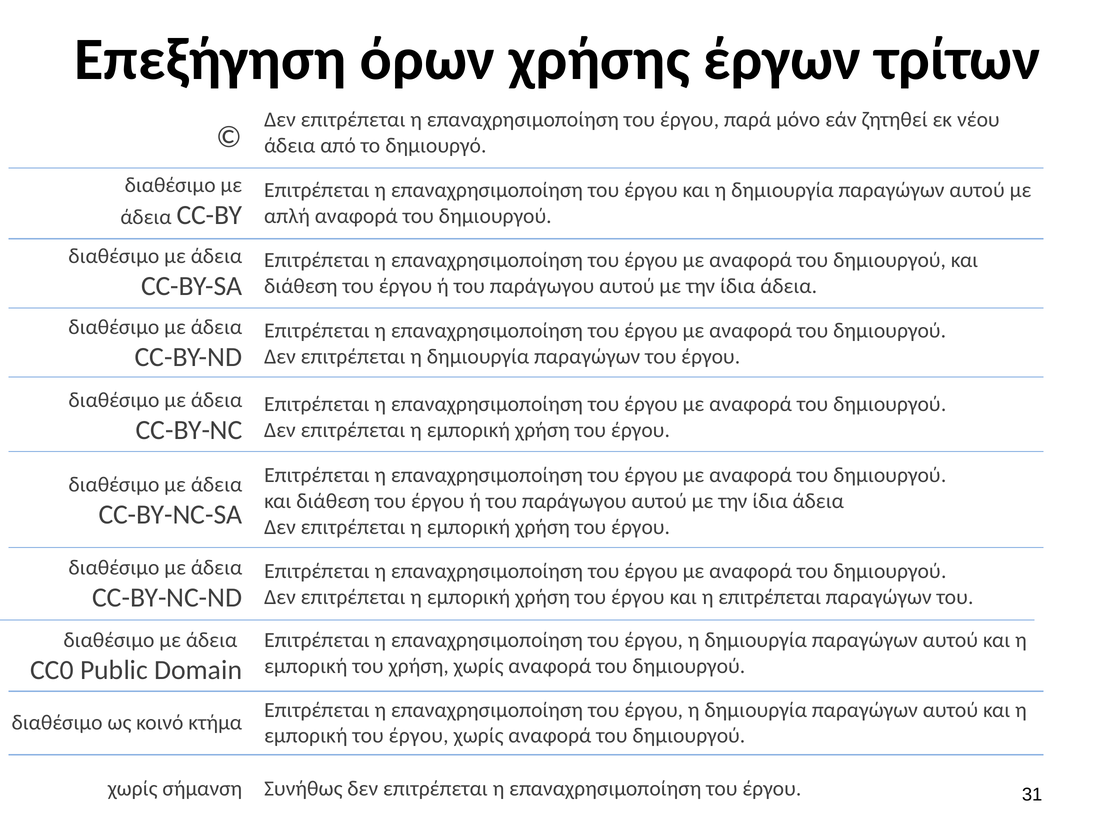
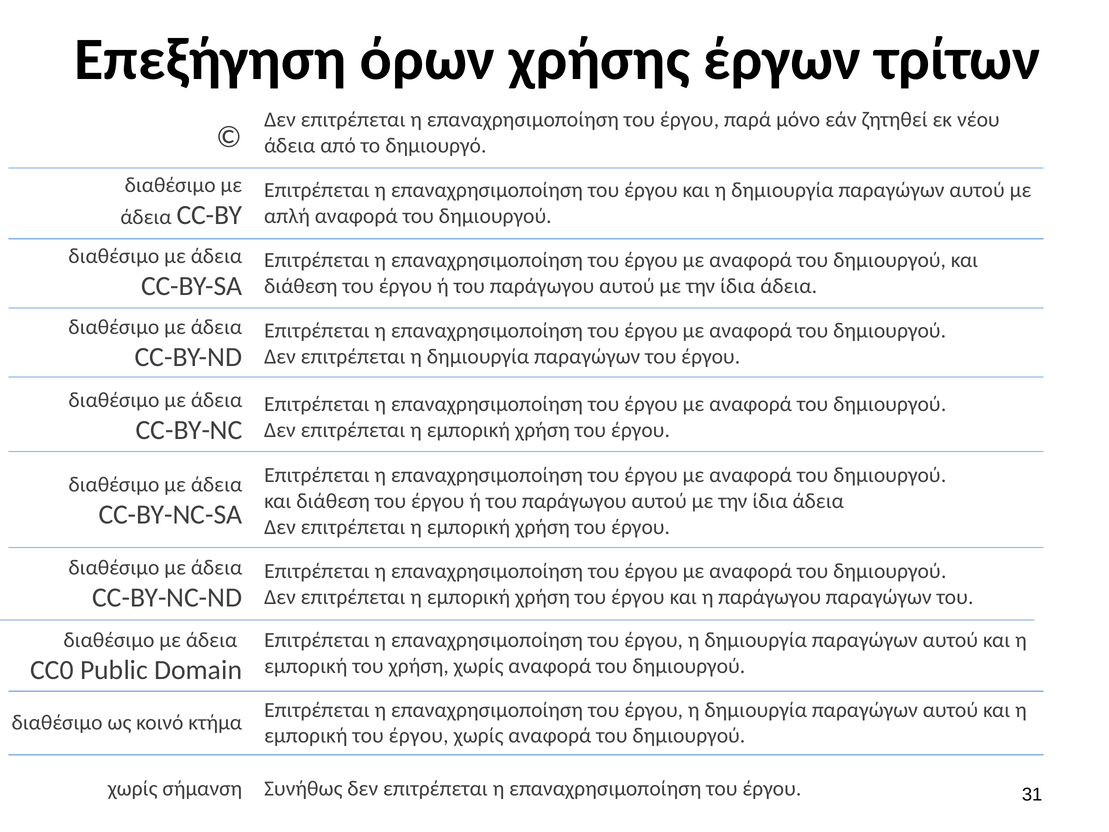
η επιτρέπεται: επιτρέπεται -> παράγωγου (770, 597)
